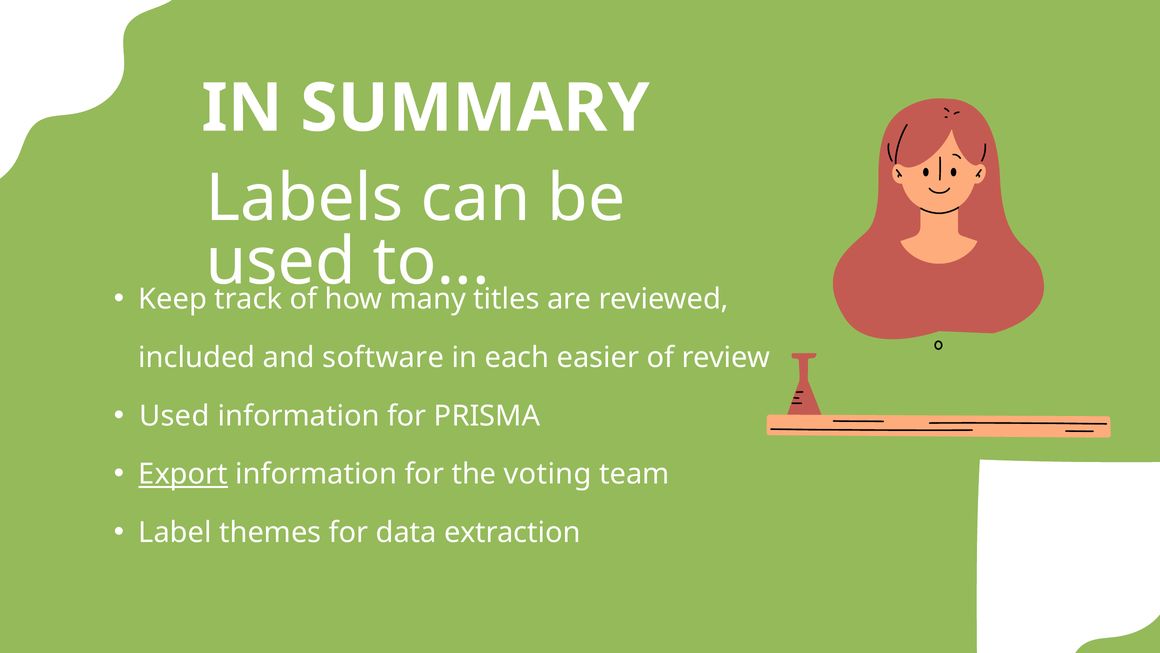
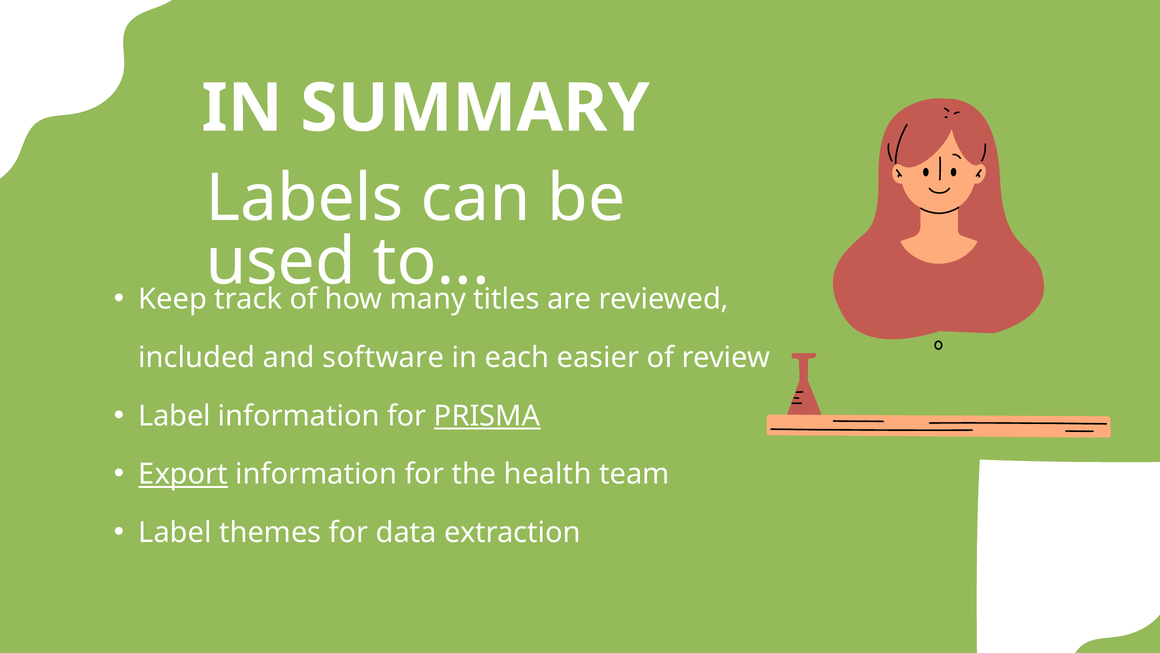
Used: Used -> Label (175, 416)
PRISMA underline: none -> present (487, 416)
voting: voting -> health (548, 474)
